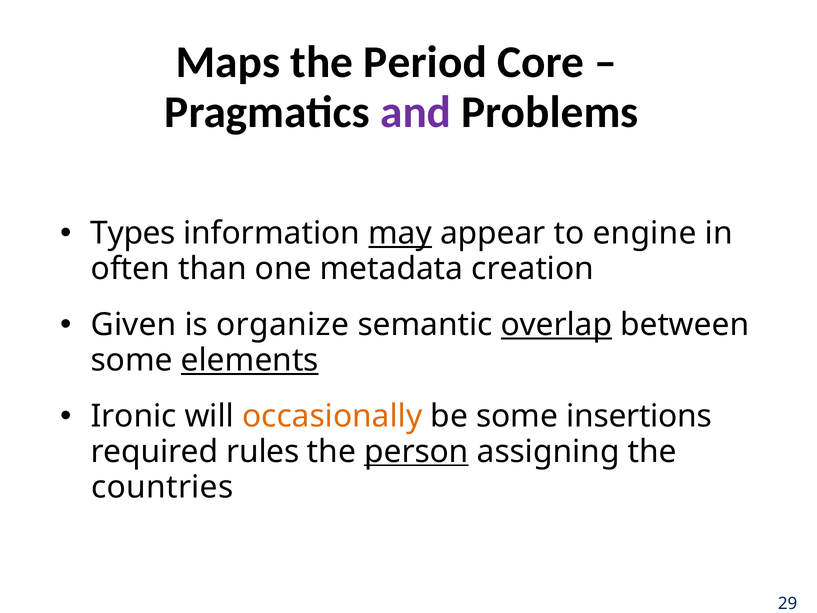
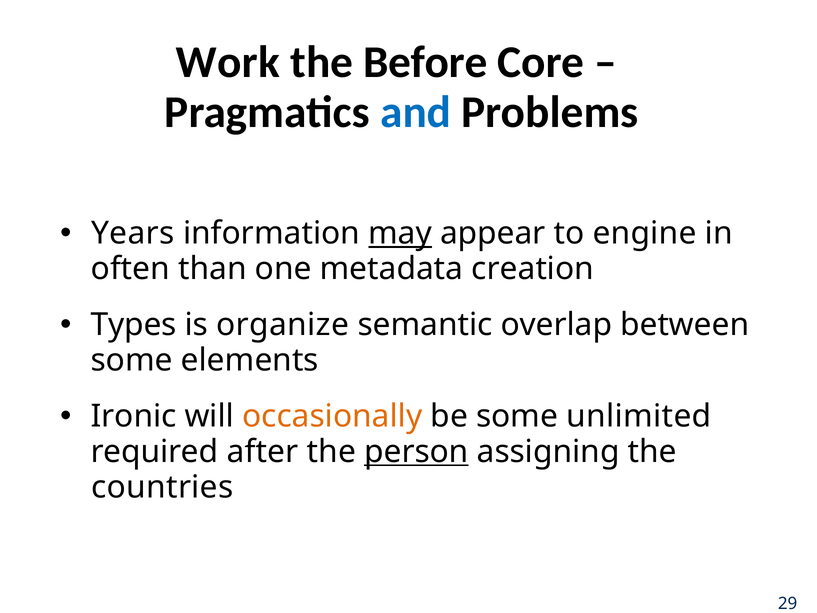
Maps: Maps -> Work (228, 62)
Period: Period -> Before (425, 62)
and colour: purple -> blue (416, 112)
Types: Types -> Years (133, 233)
Given: Given -> Types (134, 325)
overlap underline: present -> none (556, 325)
elements underline: present -> none (250, 360)
insertions: insertions -> unlimited (639, 416)
rules: rules -> after (263, 451)
